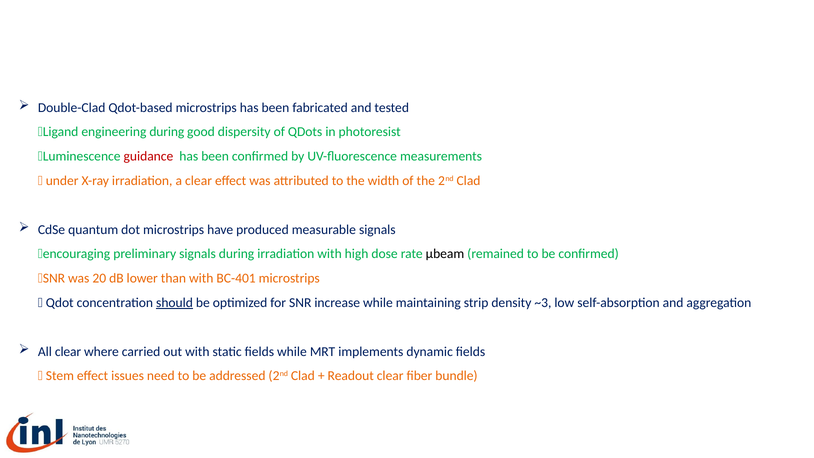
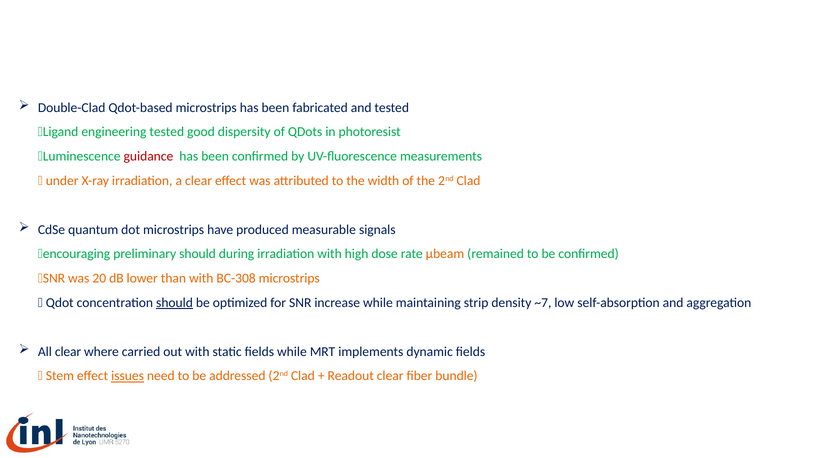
engineering during: during -> tested (167, 132)
preliminary signals: signals -> should (198, 254)
µbeam colour: black -> orange (445, 254)
BC-401: BC-401 -> BC-308 (236, 278)
~3: ~3 -> ~7 (543, 303)
issues underline: none -> present (128, 376)
